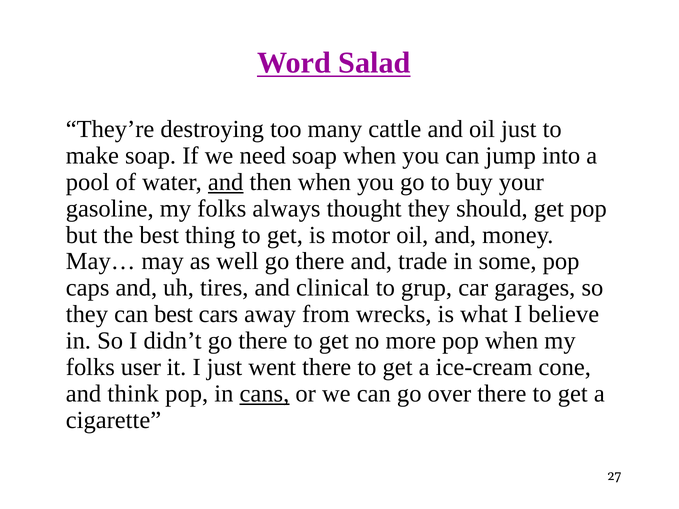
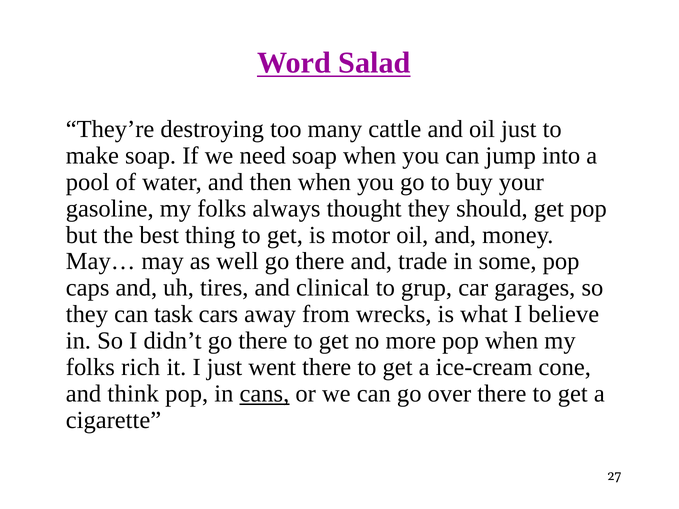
and underline: present -> none (226, 182)
can best: best -> task (174, 314)
user: user -> rich (141, 367)
